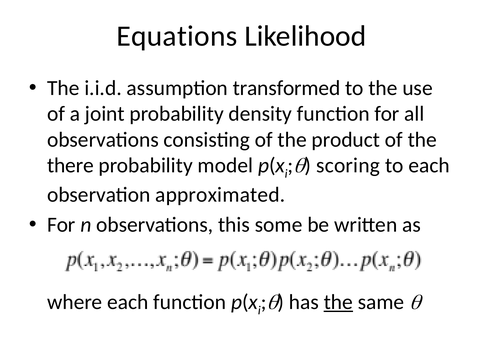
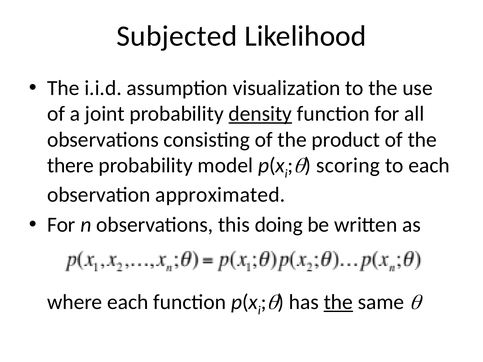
Equations: Equations -> Subjected (177, 36)
transformed: transformed -> visualization (287, 88)
density underline: none -> present (260, 114)
some: some -> doing (279, 225)
